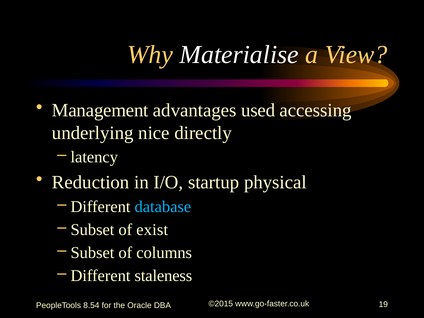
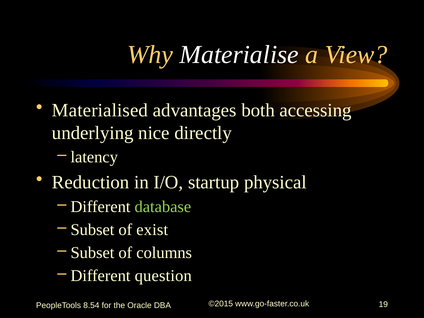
Management: Management -> Materialised (100, 110)
used: used -> both (258, 110)
database colour: light blue -> light green (163, 207)
staleness: staleness -> question (163, 276)
